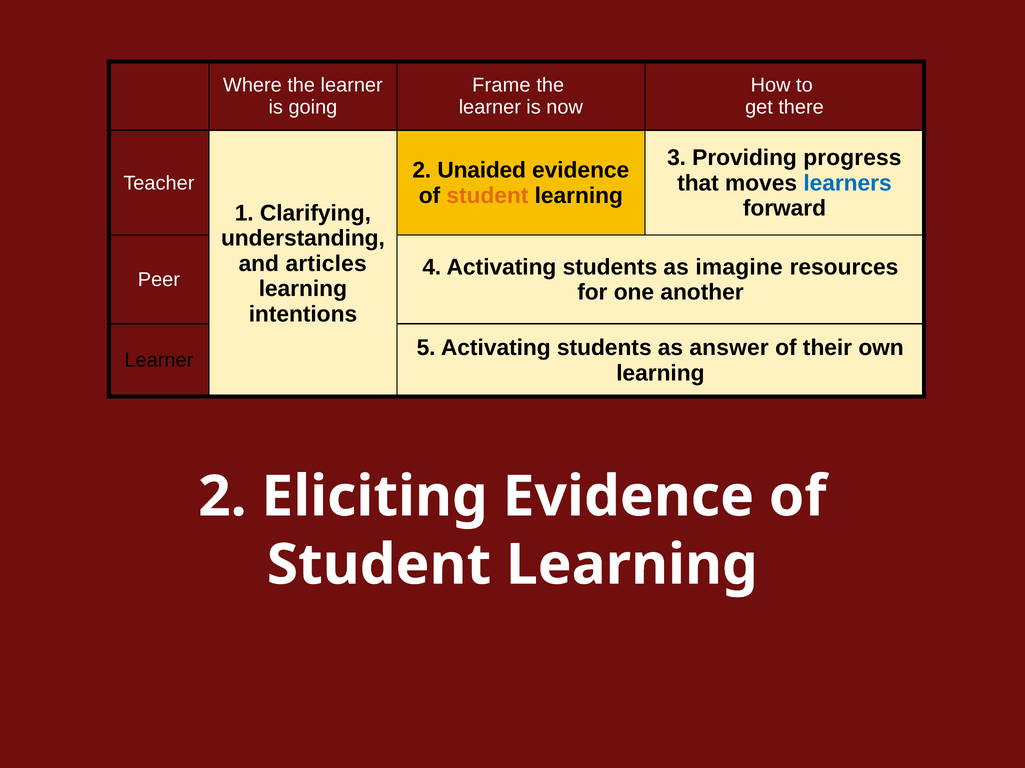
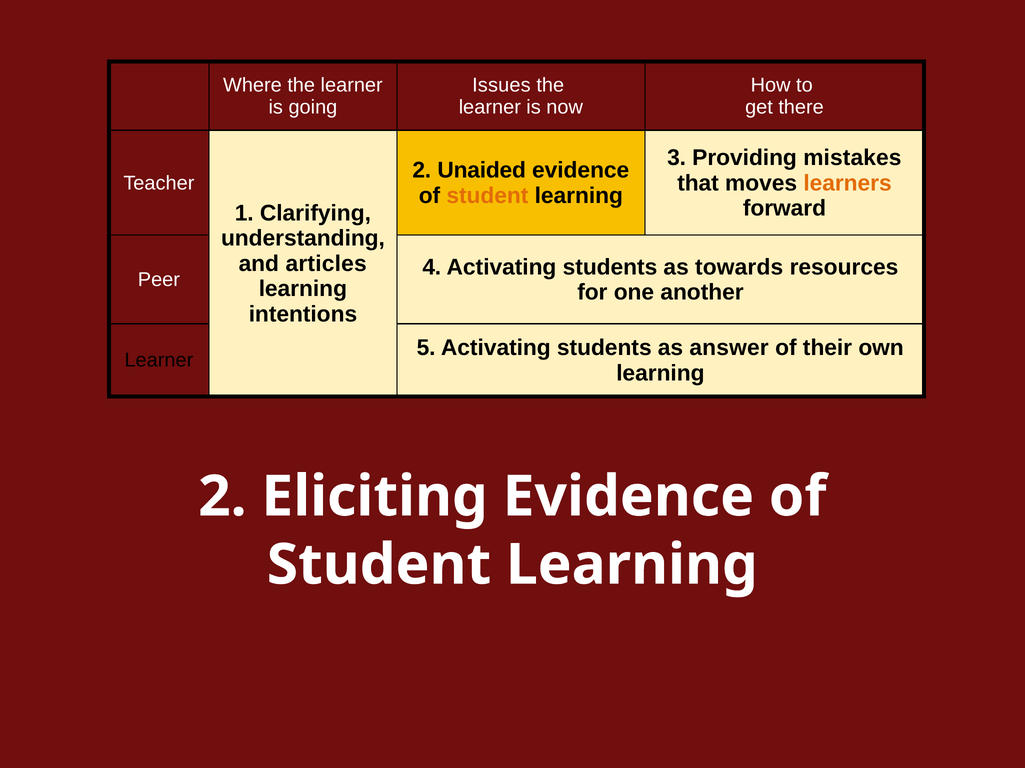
Frame: Frame -> Issues (501, 85)
progress: progress -> mistakes (852, 158)
learners colour: blue -> orange (848, 183)
imagine: imagine -> towards (739, 267)
